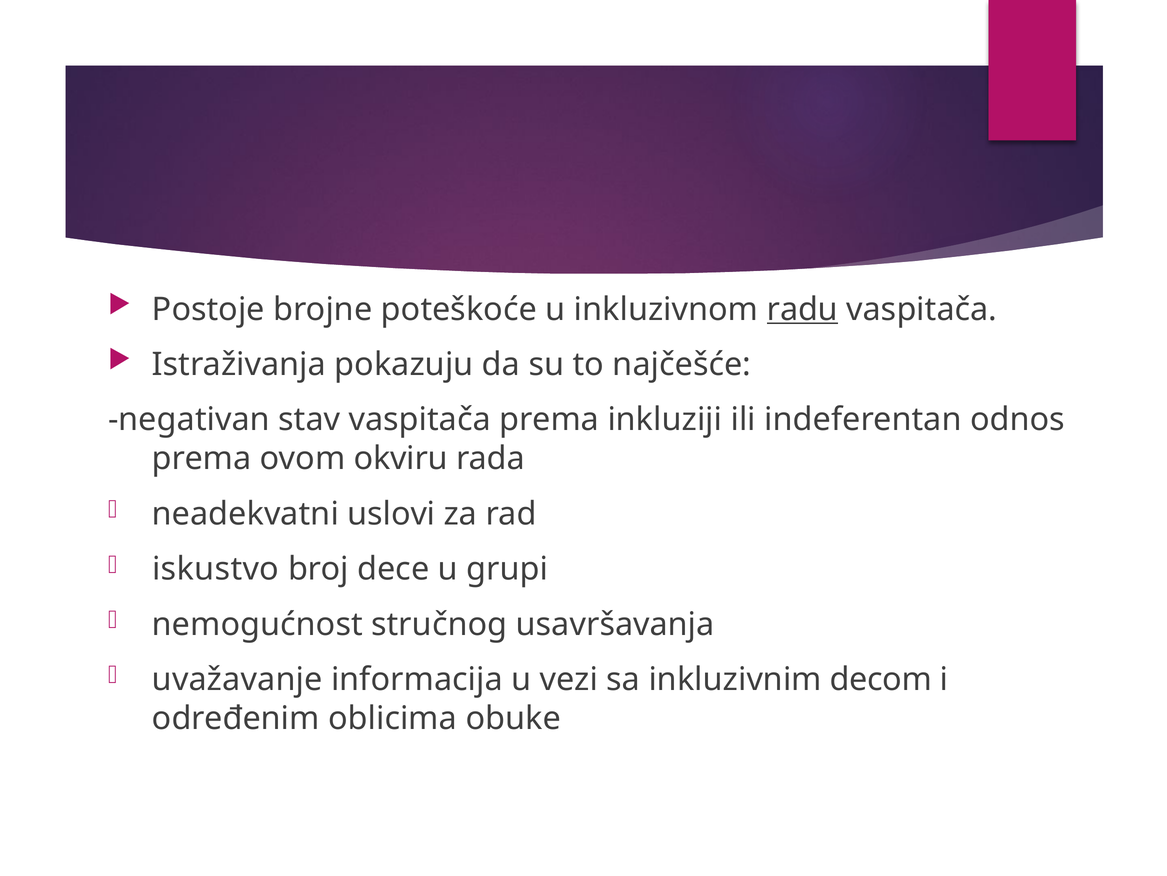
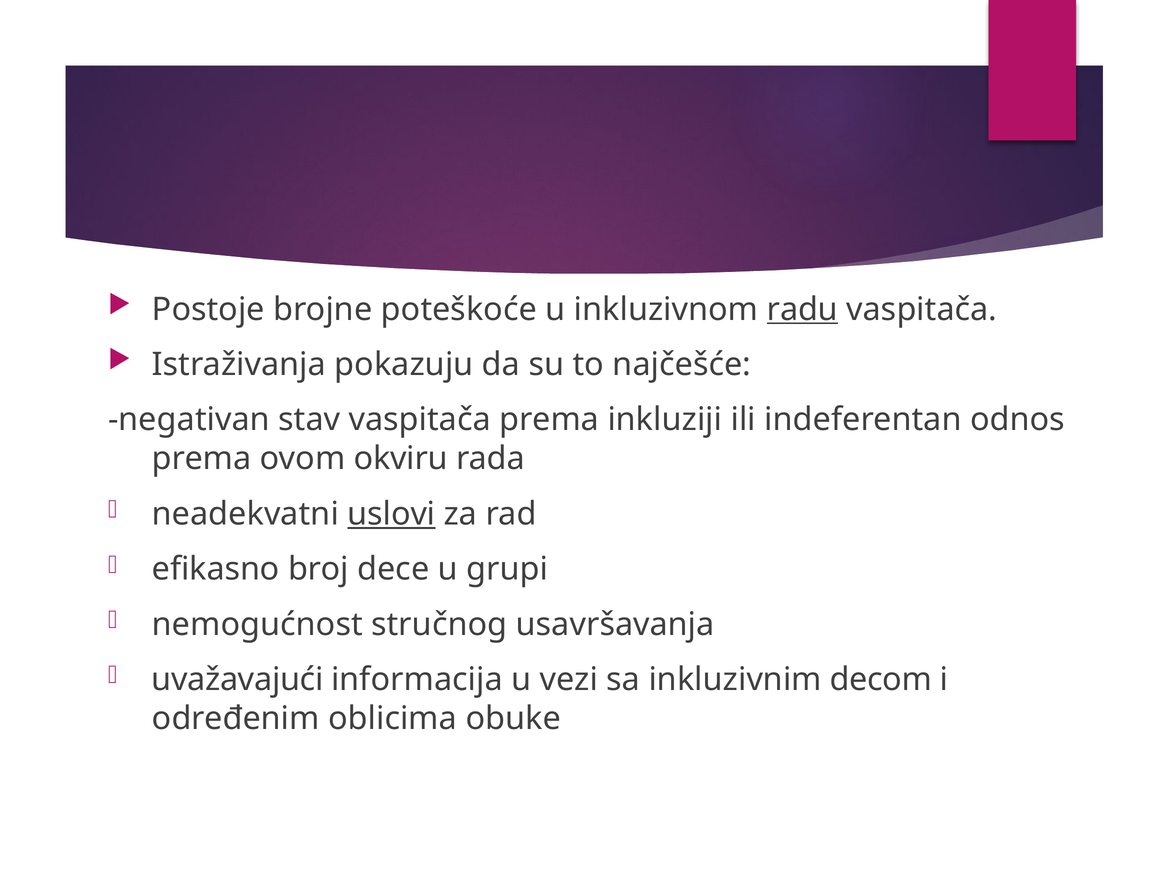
uslovi underline: none -> present (391, 514)
iskustvo: iskustvo -> efikasno (216, 569)
uvažavanje: uvažavanje -> uvažavajući (237, 679)
